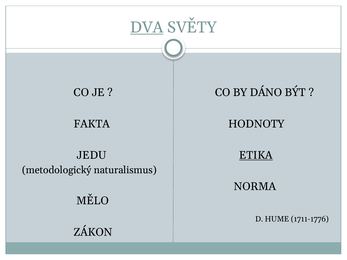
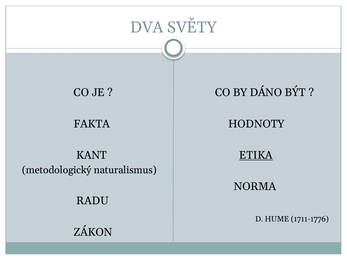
DVA underline: present -> none (147, 27)
JEDU: JEDU -> KANT (92, 155)
MĚLO: MĚLO -> RADU (93, 201)
